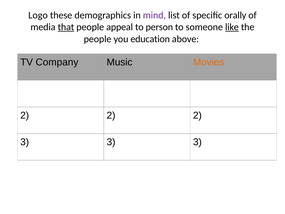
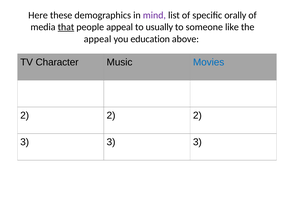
Logo: Logo -> Here (38, 15)
person: person -> usually (159, 27)
like underline: present -> none (232, 27)
people: people -> appeal (98, 39)
Company: Company -> Character (57, 62)
Movies colour: orange -> blue (209, 62)
